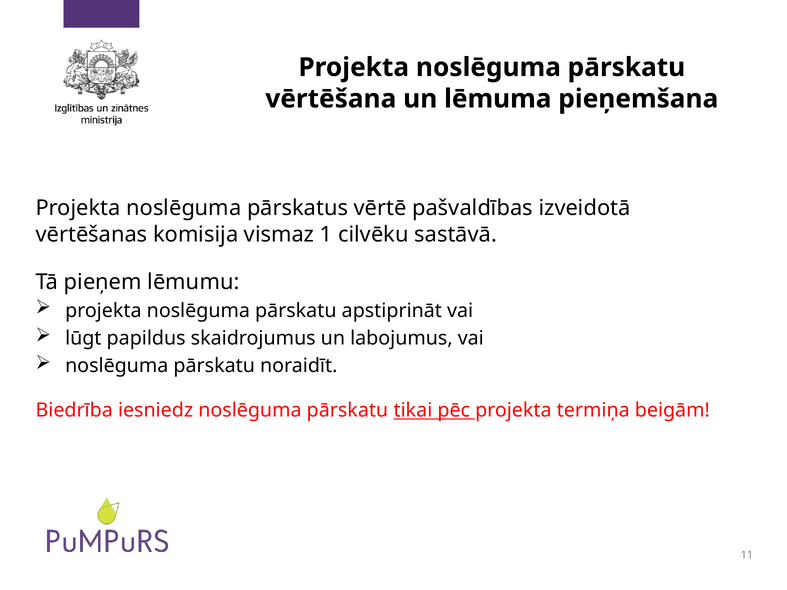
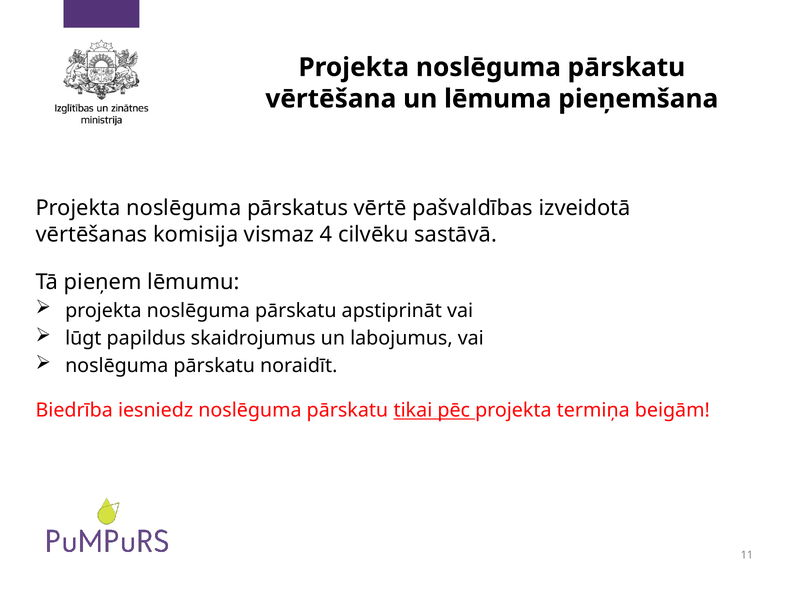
1: 1 -> 4 (326, 235)
